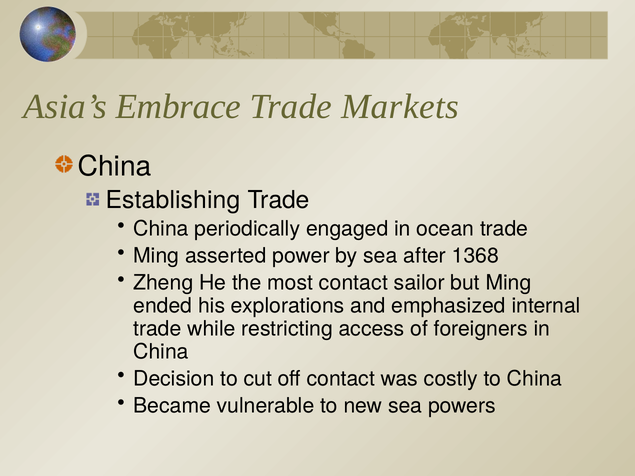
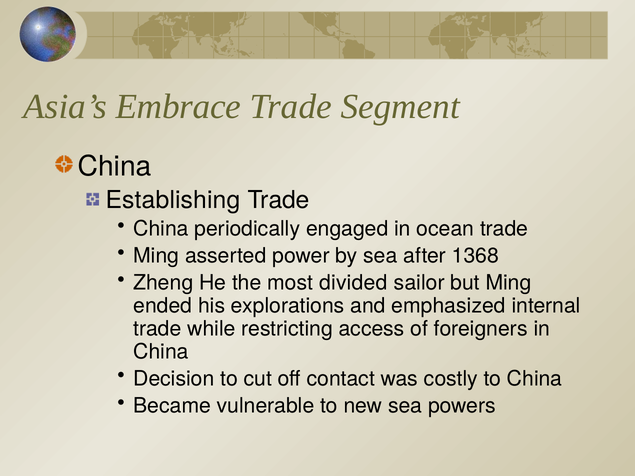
Markets: Markets -> Segment (400, 107)
most contact: contact -> divided (353, 283)
